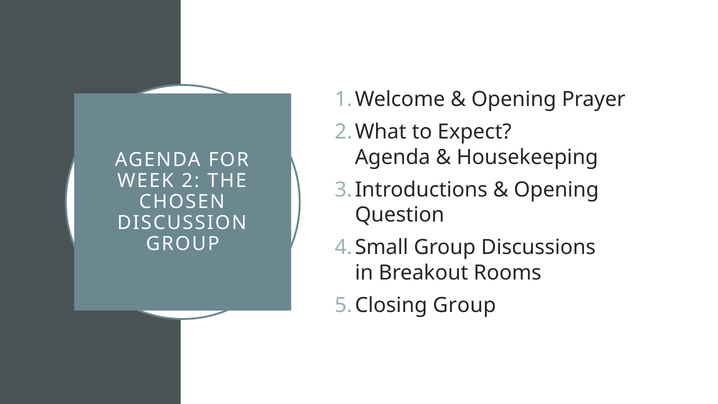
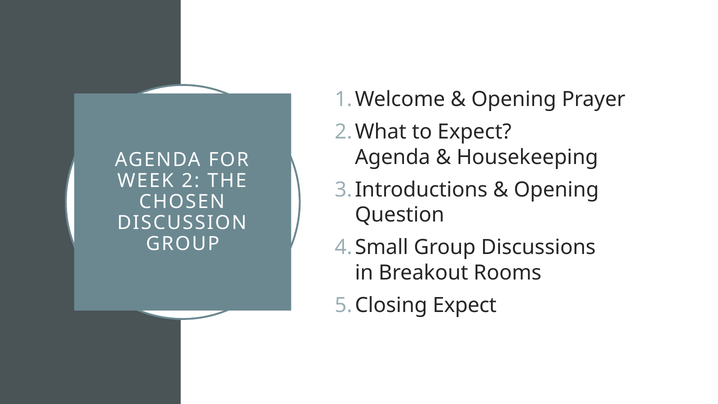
Group: Group -> Expect (465, 305)
